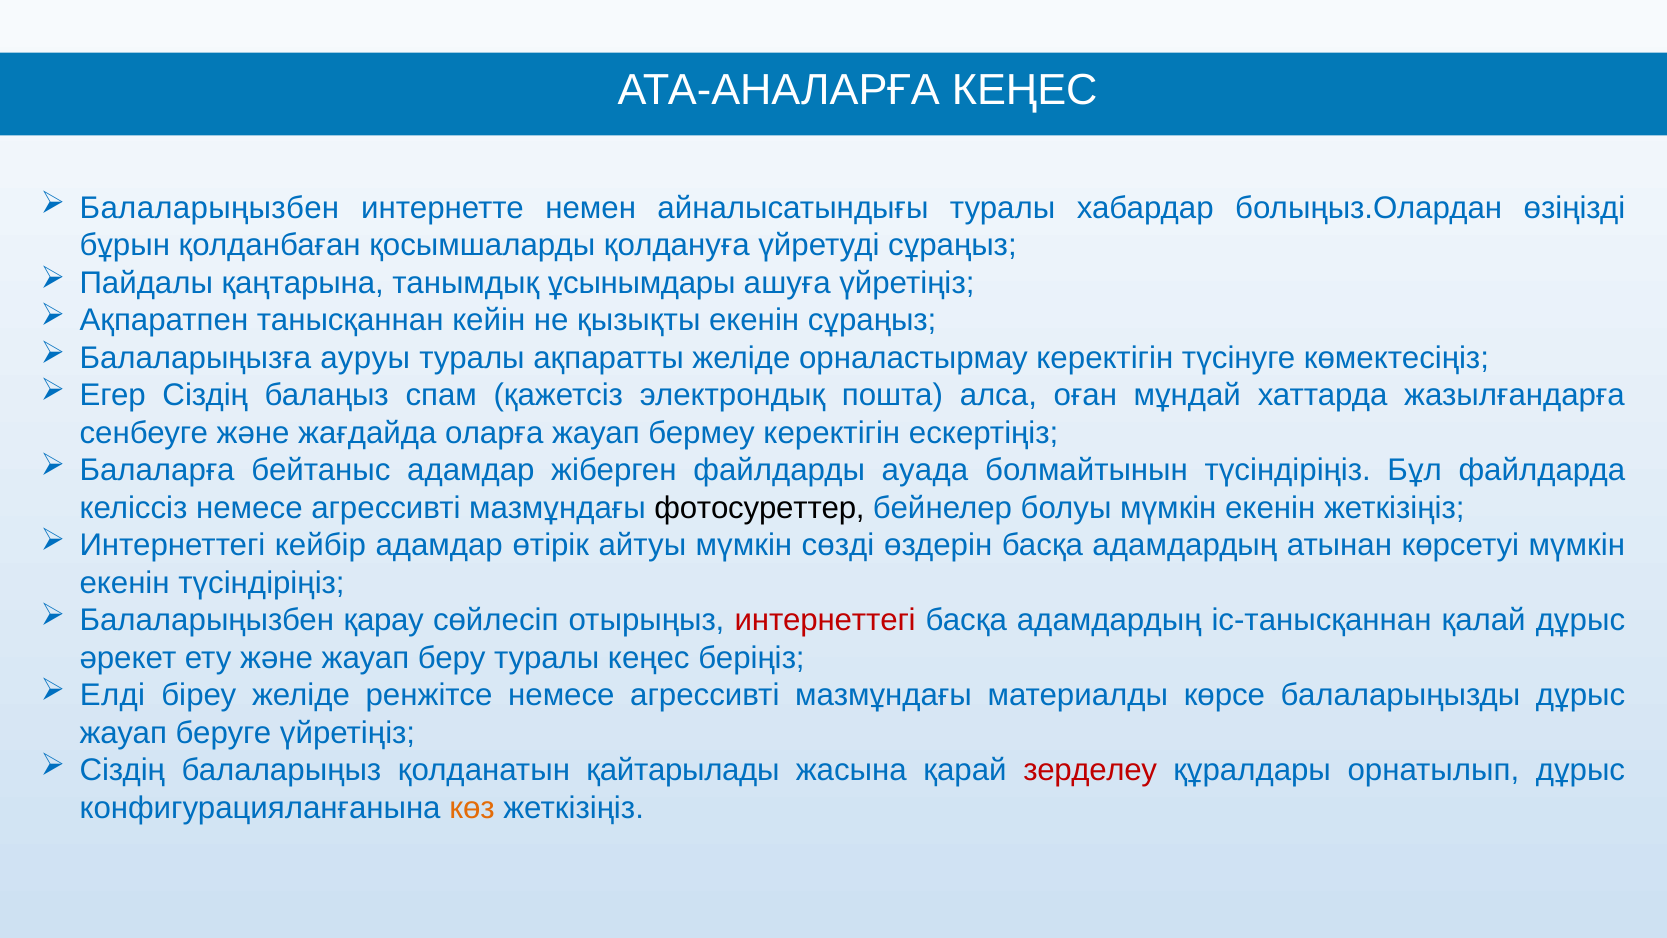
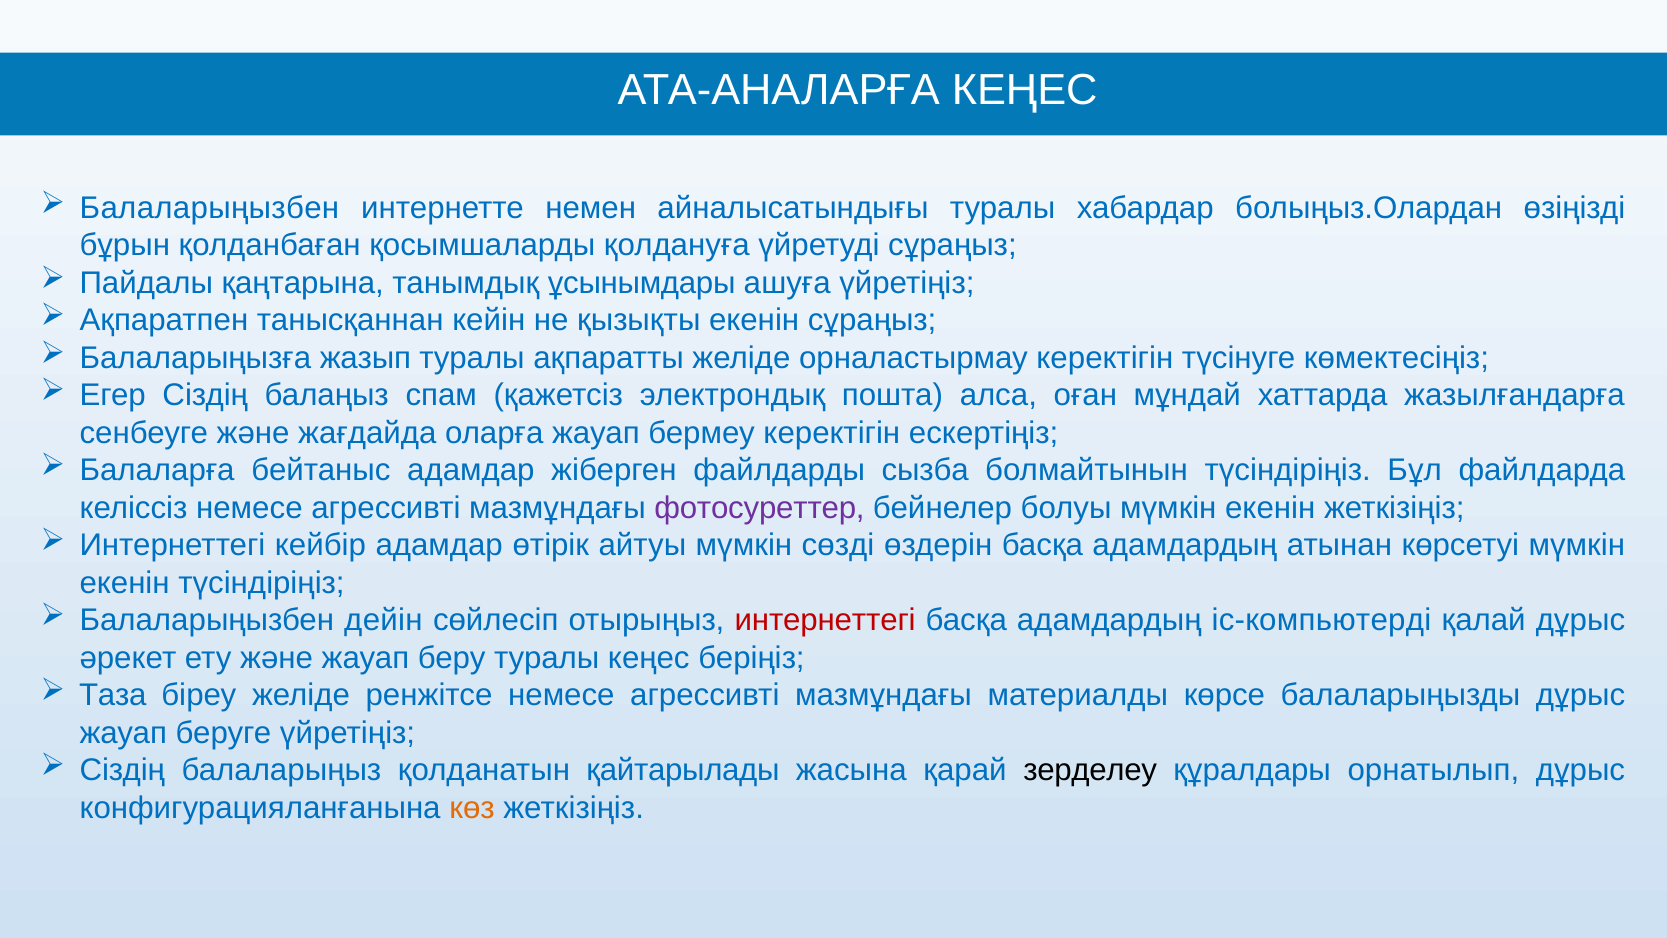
ауруы: ауруы -> жазып (365, 358)
ауада: ауада -> сызба (925, 470)
фотосуреттер colour: black -> purple (759, 508)
қарау: қарау -> дейін (383, 620)
іс-танысқаннан: іс-танысқаннан -> іс-компьютерді (1321, 620)
Елді: Елді -> Таза (113, 695)
зерделеу colour: red -> black (1090, 770)
